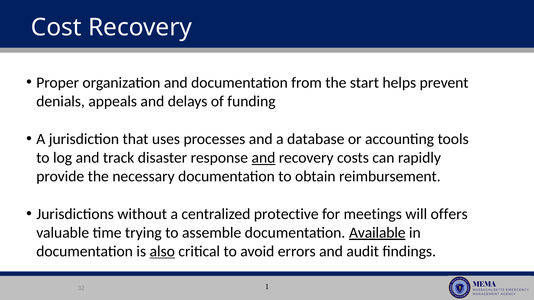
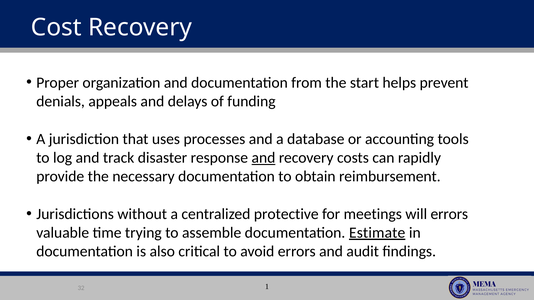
will offers: offers -> errors (449, 214)
Available: Available -> Estimate (377, 233)
also underline: present -> none (162, 252)
